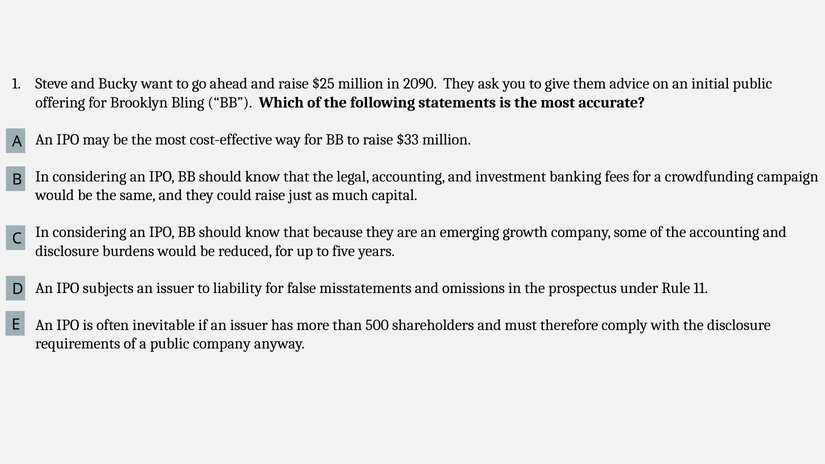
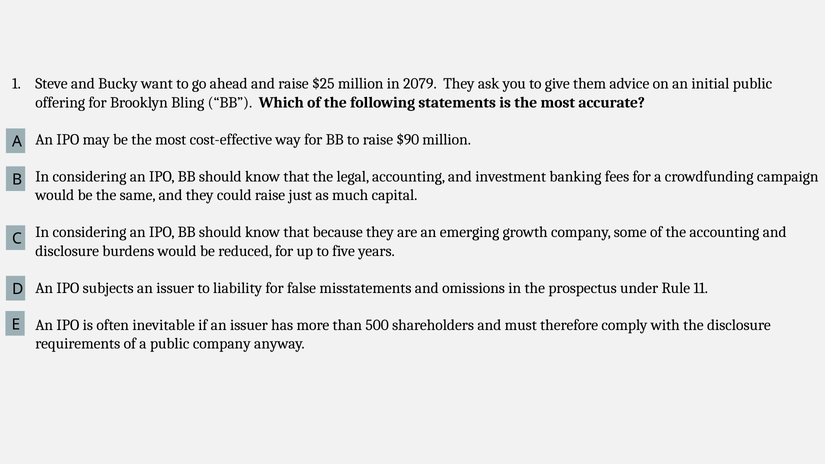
2090: 2090 -> 2079 (420, 84)
$33: $33 -> $90 (408, 140)
